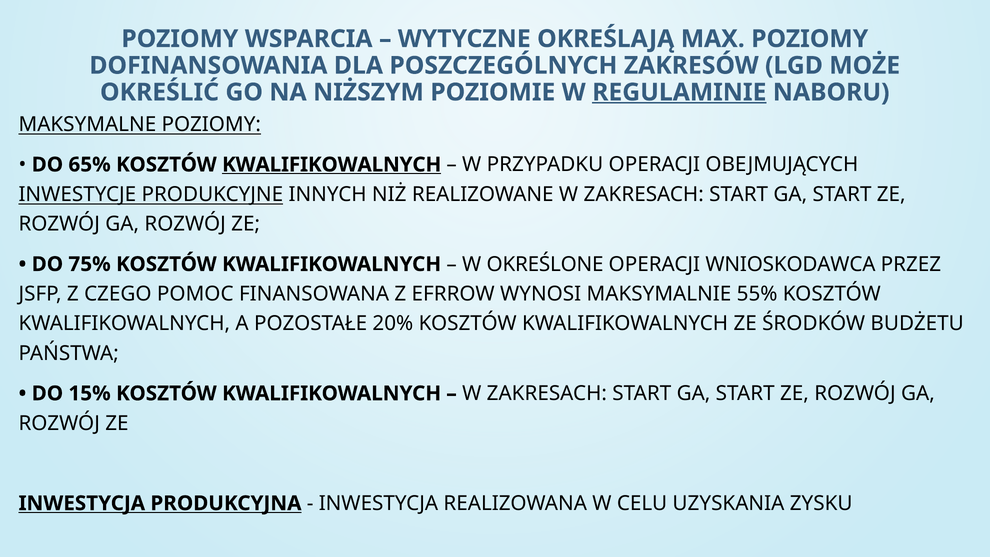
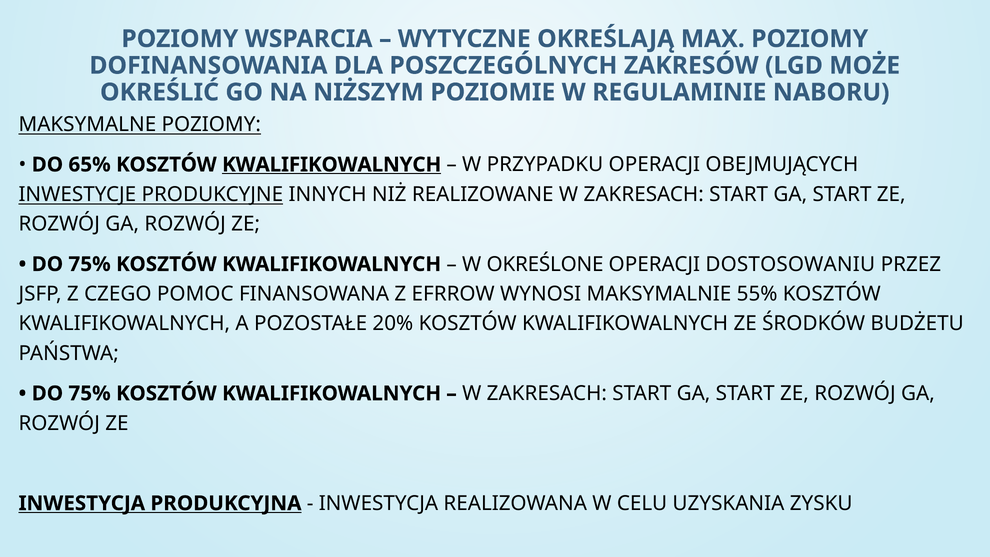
REGULAMINIE underline: present -> none (679, 92)
WNIOSKODAWCA: WNIOSKODAWCA -> DOSTOSOWANIU (790, 264)
15%: 15% -> 75% (90, 393)
